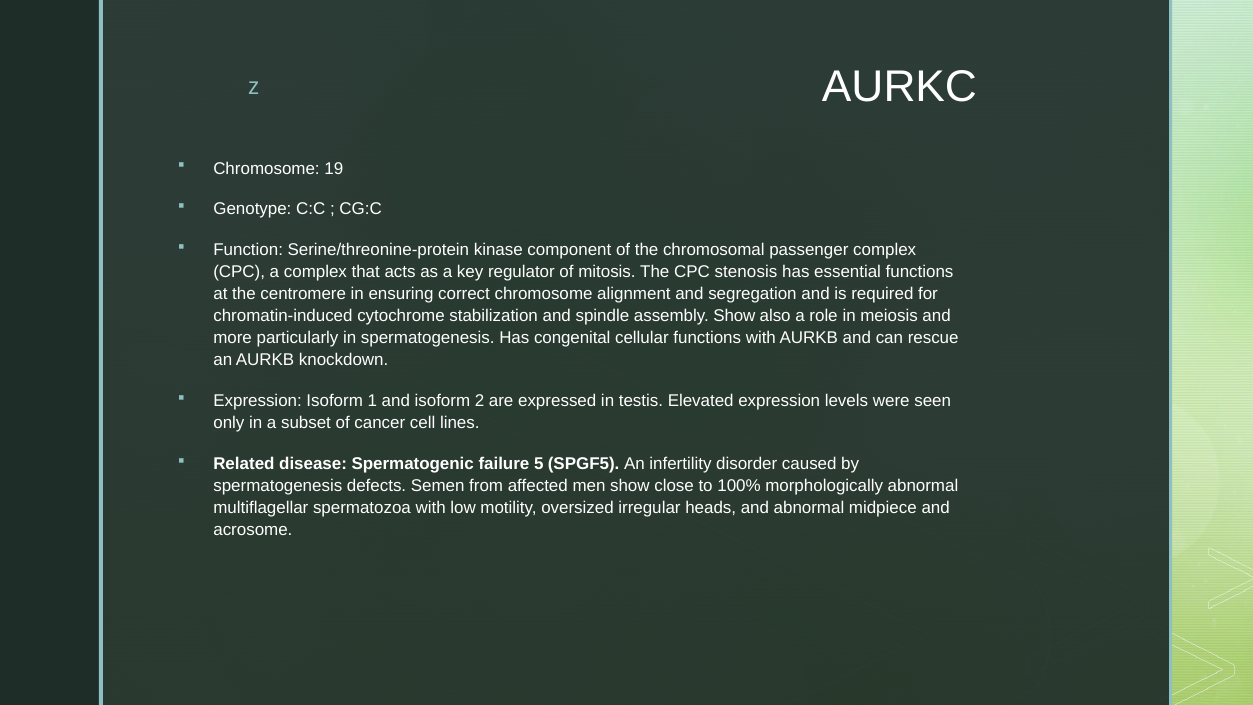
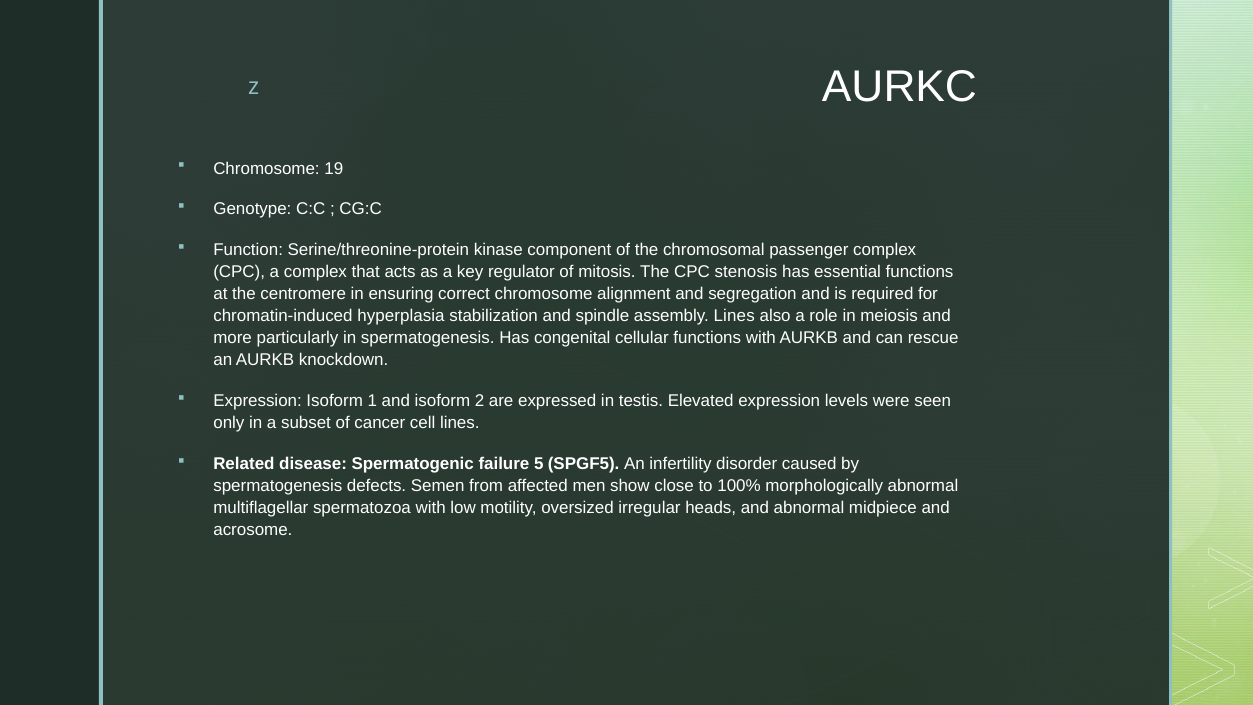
cytochrome: cytochrome -> hyperplasia (401, 316)
assembly Show: Show -> Lines (734, 316)
